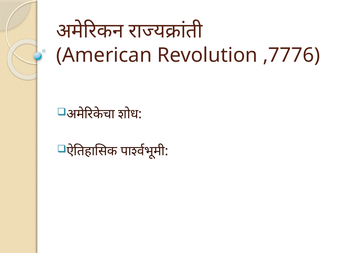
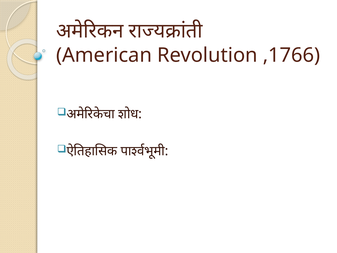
,7776: ,7776 -> ,1766 (292, 55)
